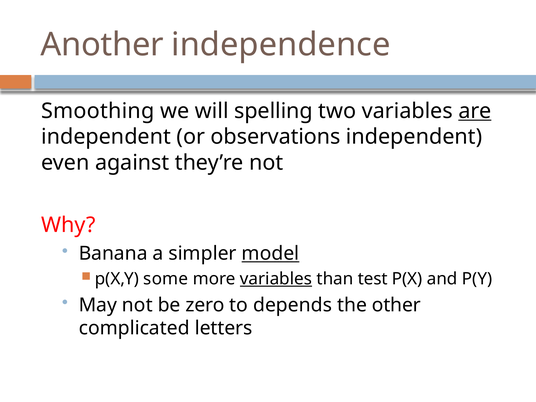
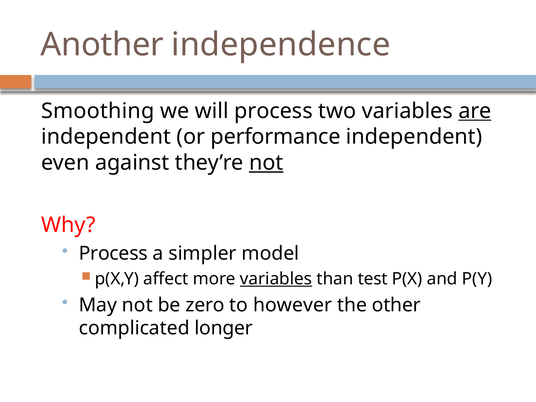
will spelling: spelling -> process (273, 111)
observations: observations -> performance (276, 137)
not underline: none -> present (266, 163)
Banana: Banana -> Process (113, 253)
model underline: present -> none (270, 253)
some: some -> affect (166, 279)
depends: depends -> however (293, 305)
letters: letters -> longer (224, 328)
